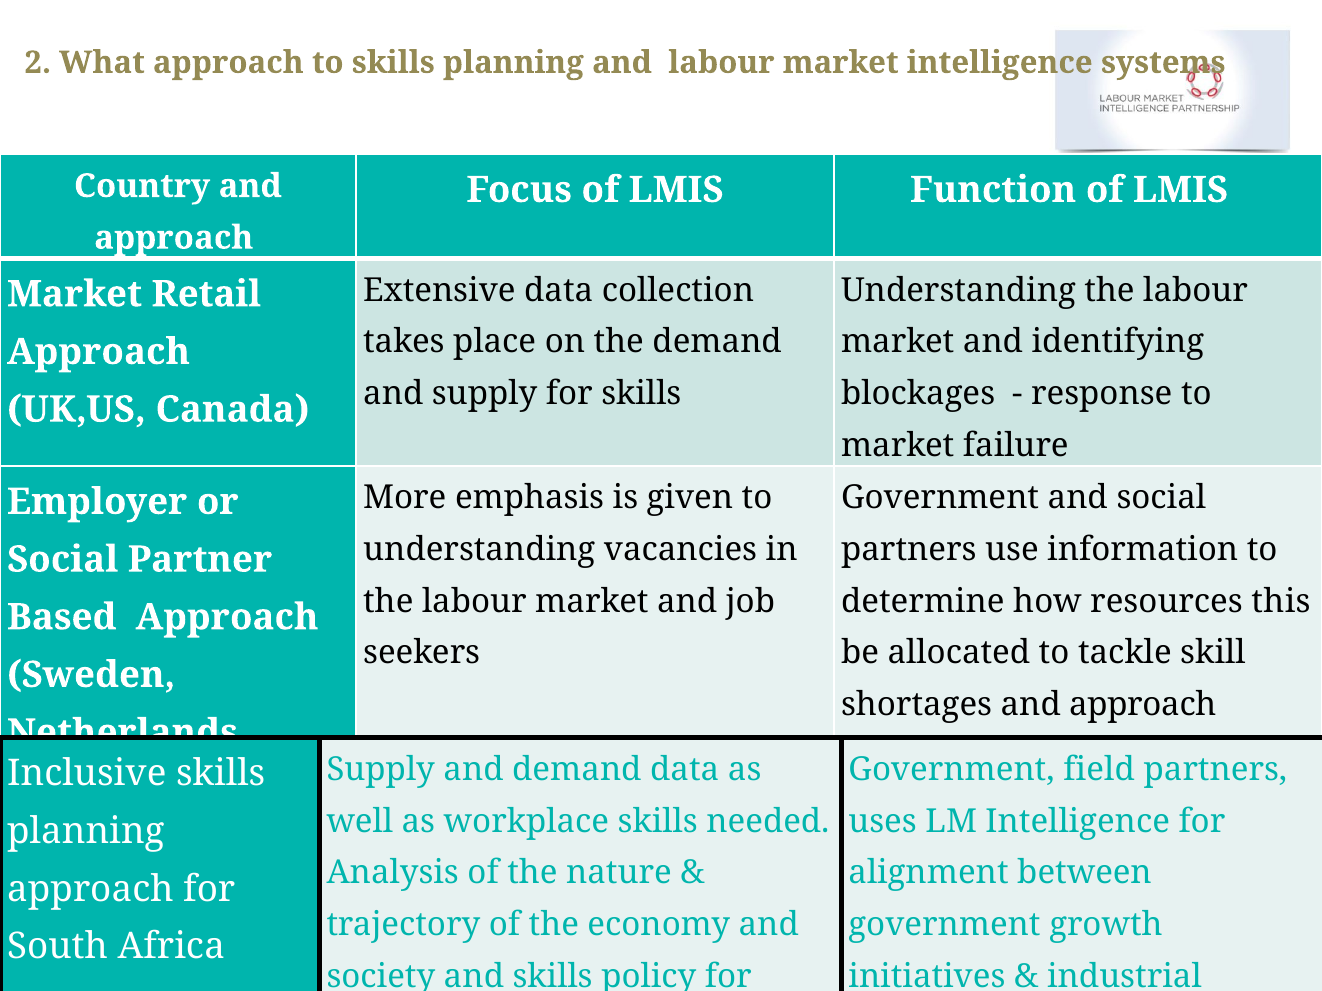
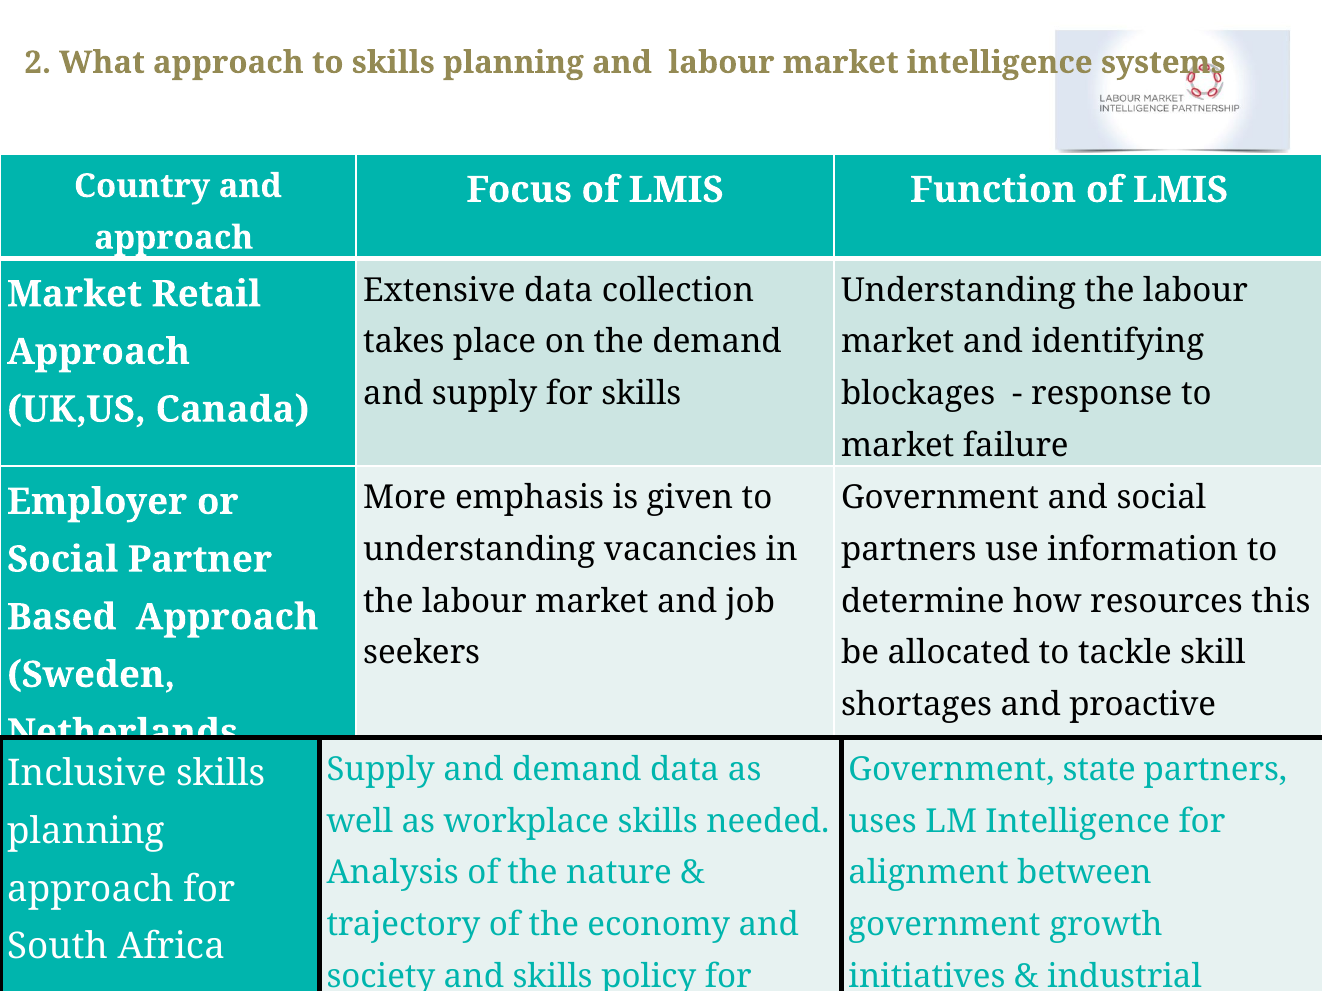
shortages and approach: approach -> proactive (1143, 705)
Government field: field -> state (1099, 770)
